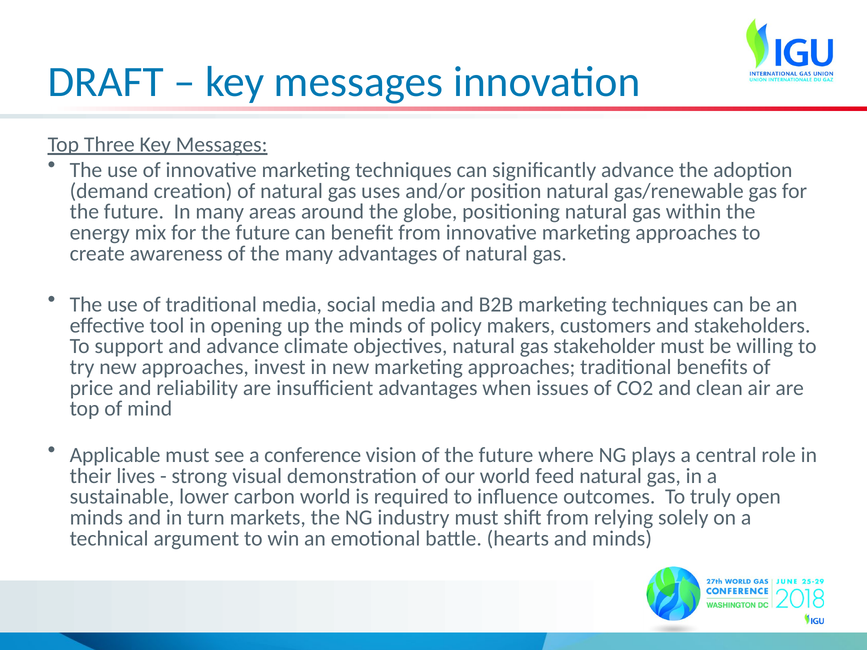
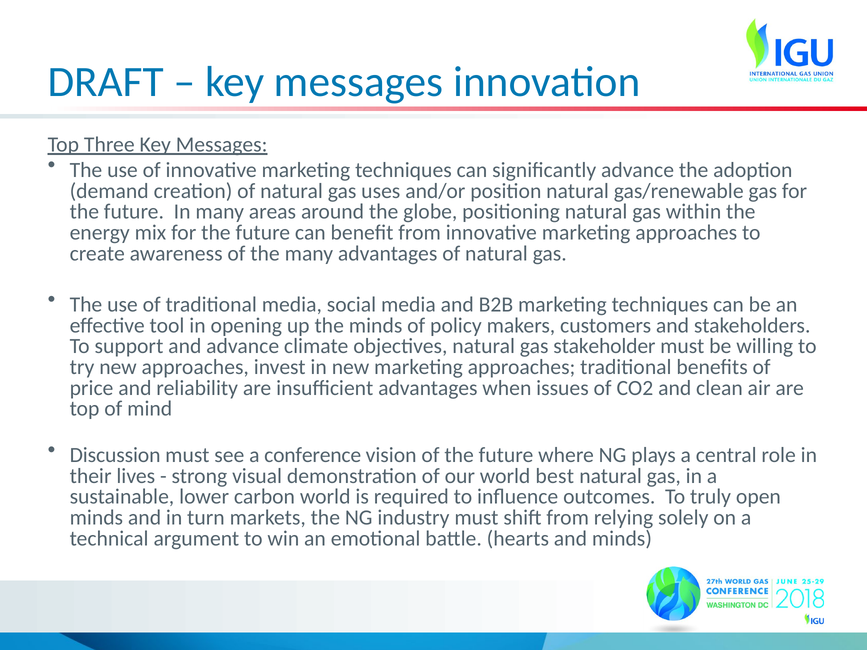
Applicable: Applicable -> Discussion (115, 455)
feed: feed -> best (555, 476)
